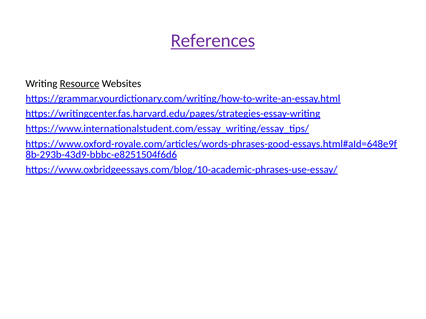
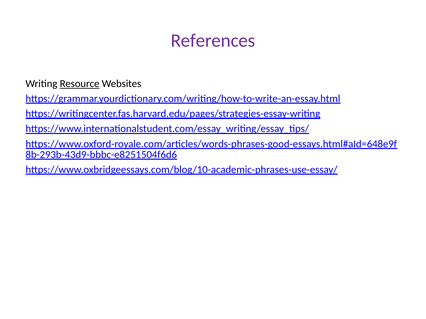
References underline: present -> none (213, 41)
